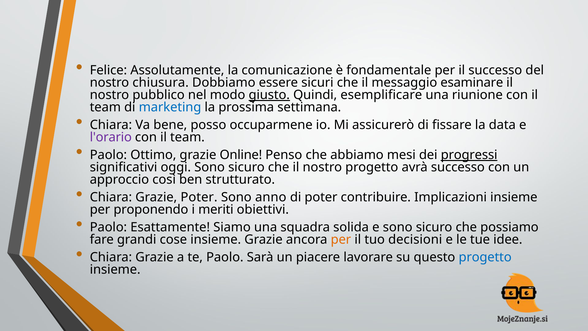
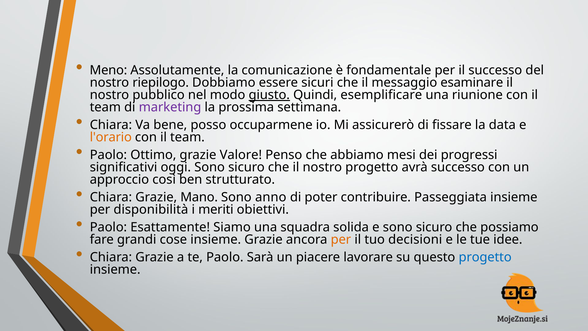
Felice: Felice -> Meno (108, 70)
chiusura: chiusura -> riepilogo (161, 83)
marketing colour: blue -> purple (170, 107)
l'orario colour: purple -> orange (111, 137)
Online: Online -> Valore (241, 155)
progressi underline: present -> none (469, 155)
Grazie Poter: Poter -> Mano (199, 197)
Implicazioni: Implicazioni -> Passeggiata (451, 197)
proponendo: proponendo -> disponibilità (151, 210)
